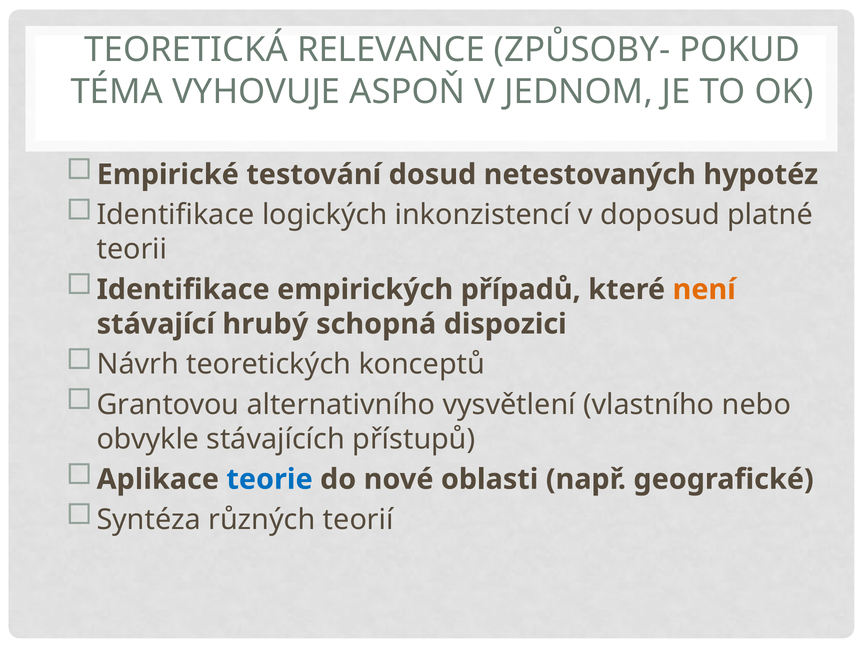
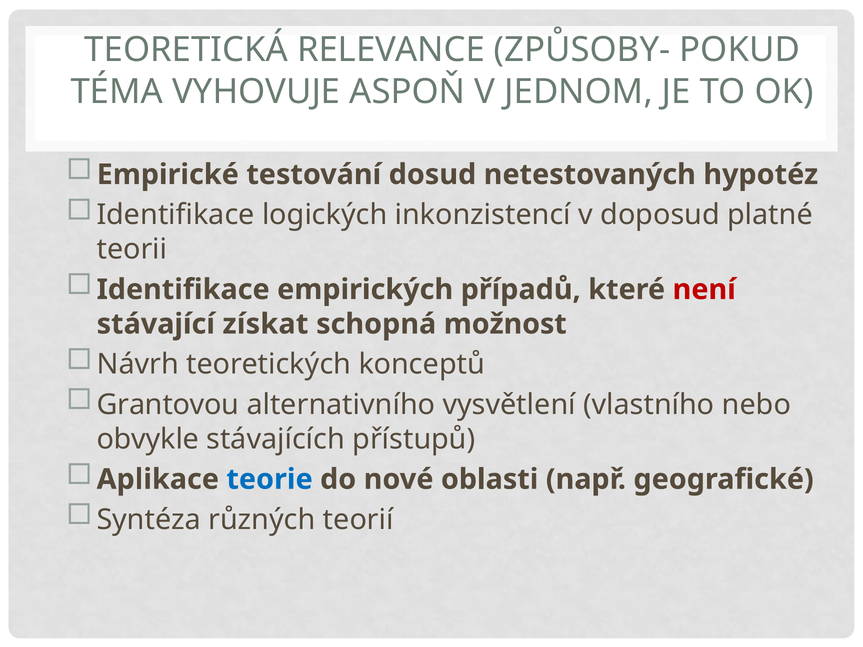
není colour: orange -> red (704, 290)
hrubý: hrubý -> získat (265, 324)
dispozici: dispozici -> možnost (505, 324)
